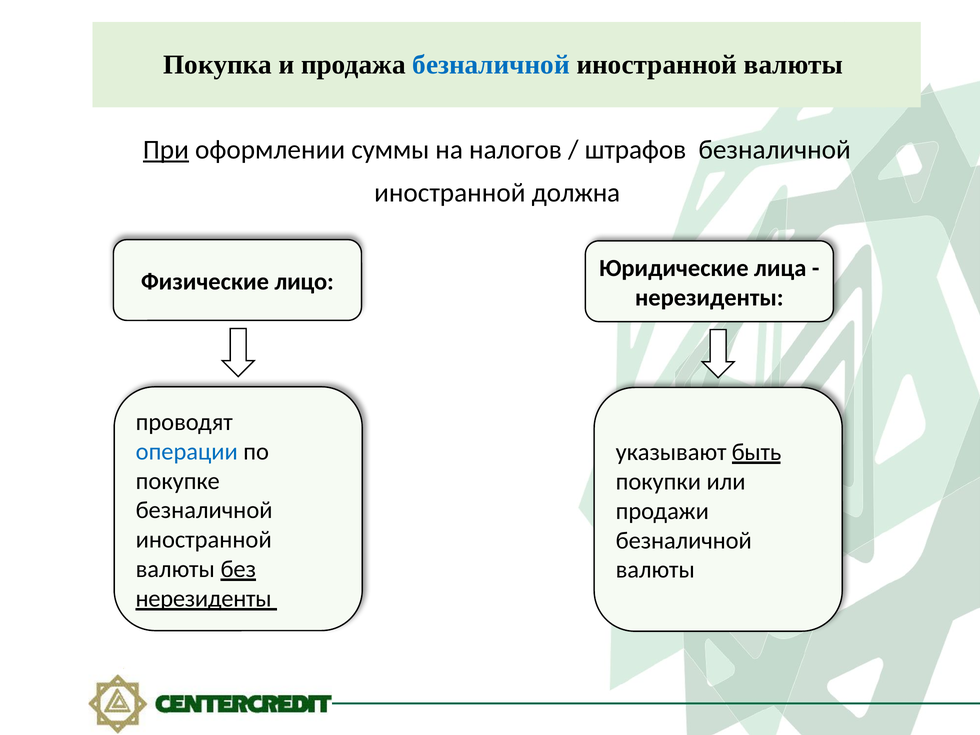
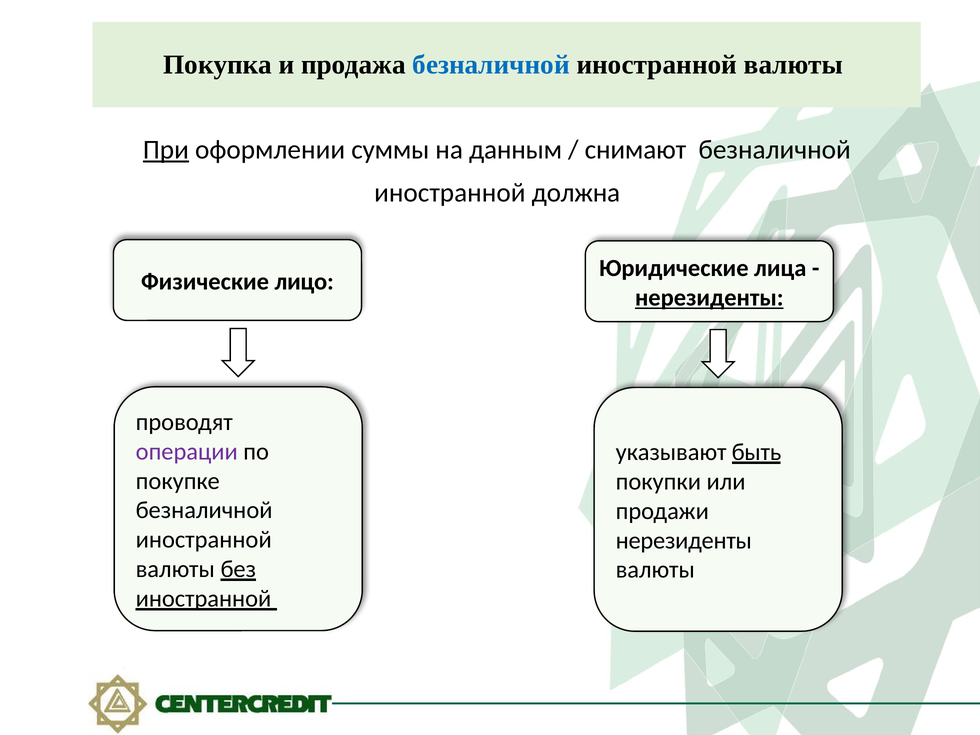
налогов: налогов -> данным (516, 150)
штрафов: штрафов -> снимают (635, 150)
нерезиденты underline: none -> present (709, 298)
операции colour: blue -> purple (187, 452)
безналичной: безналичной -> нерезиденты (684, 540)
нерезиденты: нерезиденты -> иностранной (203, 599)
